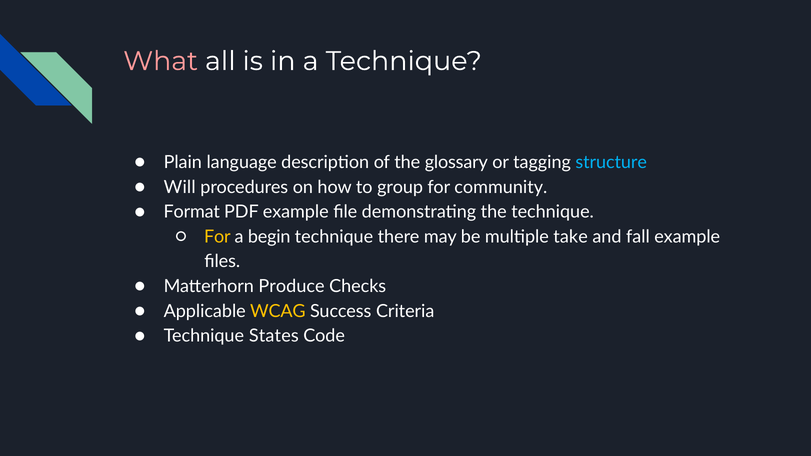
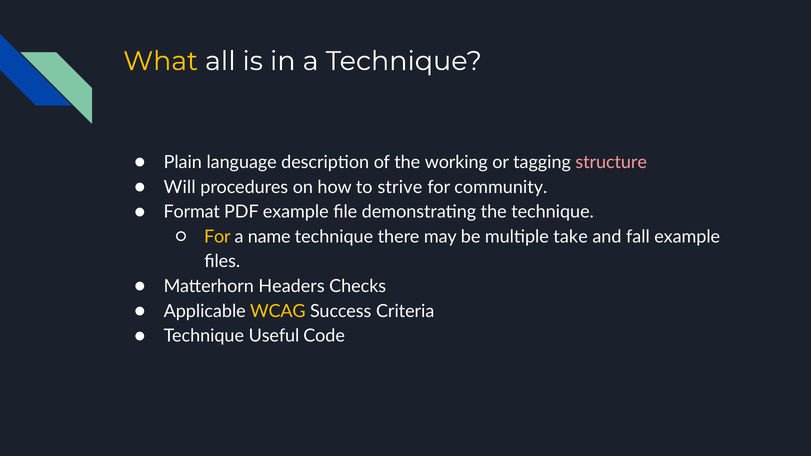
What colour: pink -> yellow (161, 61)
glossary: glossary -> working (456, 162)
structure colour: light blue -> pink (611, 162)
group: group -> strive (400, 187)
begin: begin -> name (269, 237)
Produce: Produce -> Headers (292, 286)
States: States -> Useful (274, 336)
